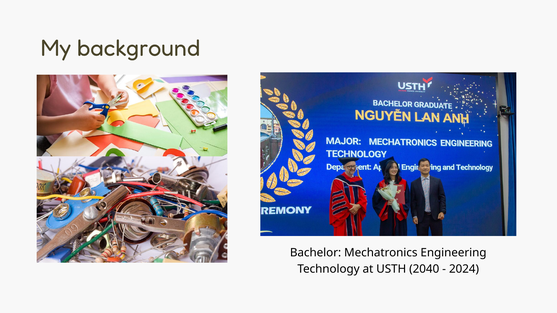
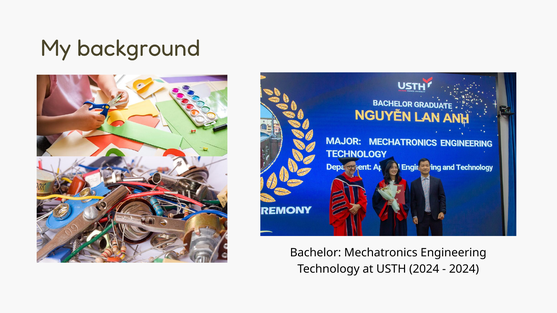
USTH 2040: 2040 -> 2024 (424, 269)
